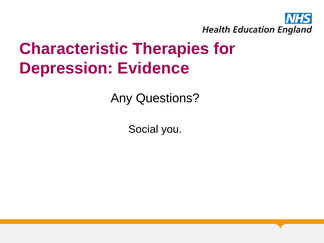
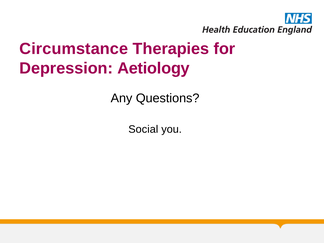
Characteristic: Characteristic -> Circumstance (74, 49)
Evidence: Evidence -> Aetiology (154, 68)
